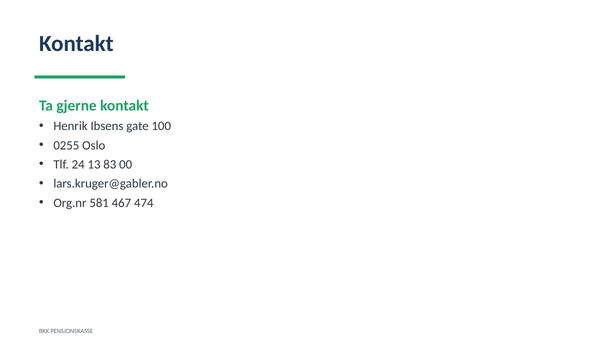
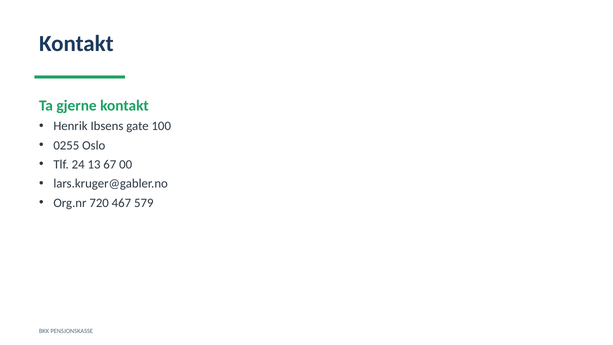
83: 83 -> 67 (110, 164)
581: 581 -> 720 (99, 203)
474: 474 -> 579 (144, 203)
